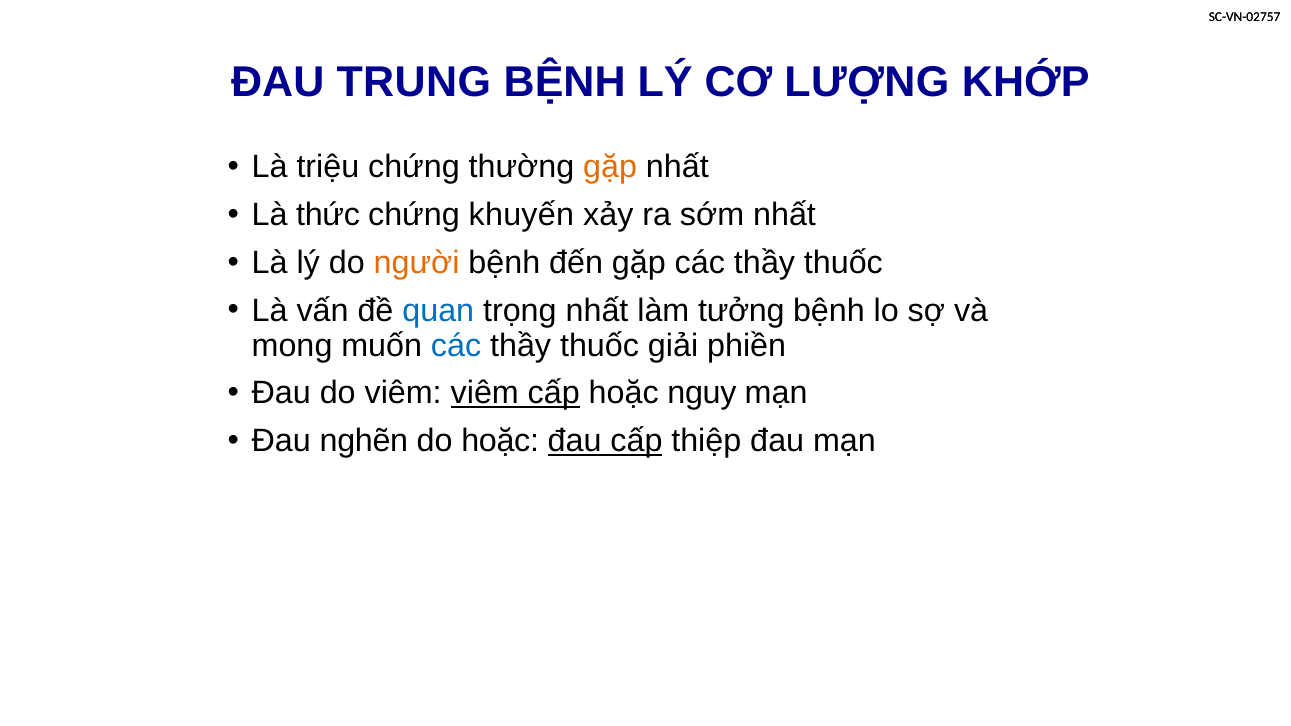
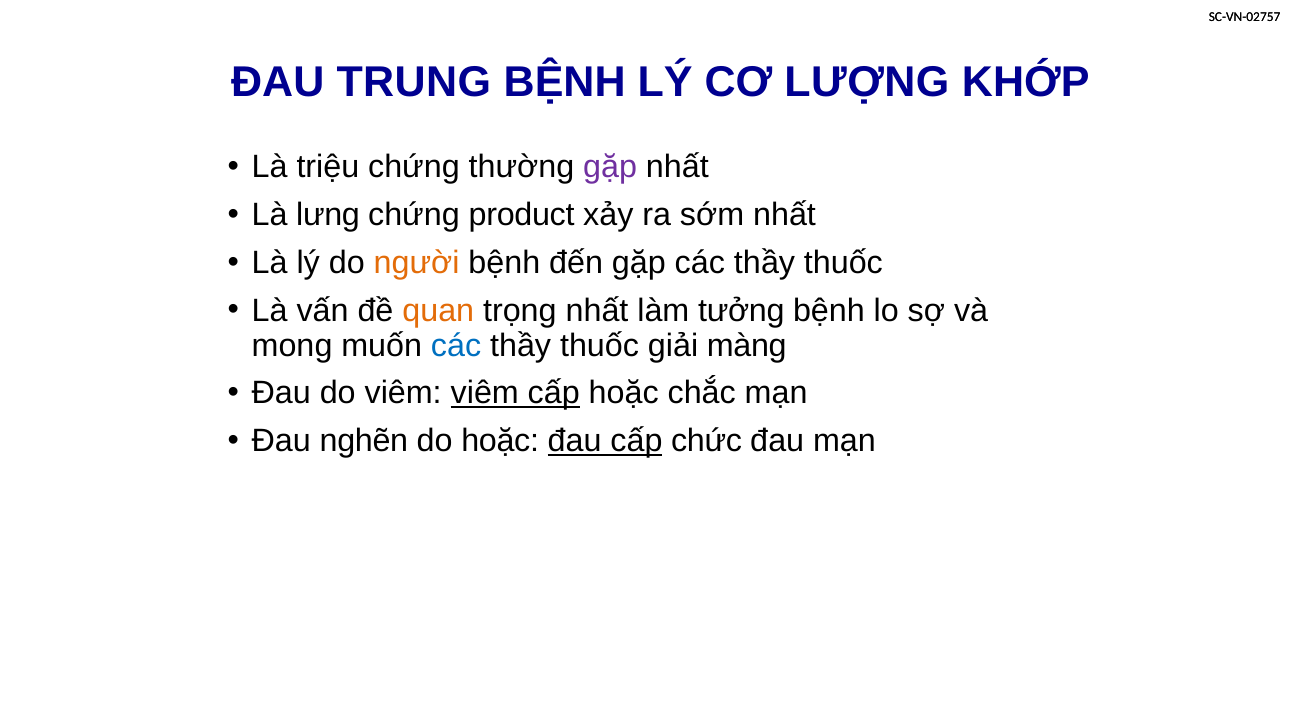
gặp colour: orange -> purple (610, 167)
thức: thức -> lưng (328, 215)
khuyến: khuyến -> product (522, 215)
quan colour: blue -> orange (438, 311)
phiền: phiền -> màng (747, 345)
nguy: nguy -> chắc (702, 393)
thiệp: thiệp -> chức (706, 441)
